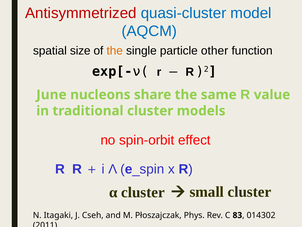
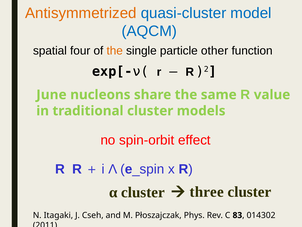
Antisymmetrized colour: red -> orange (81, 13)
size: size -> four (80, 51)
small: small -> three (207, 191)
